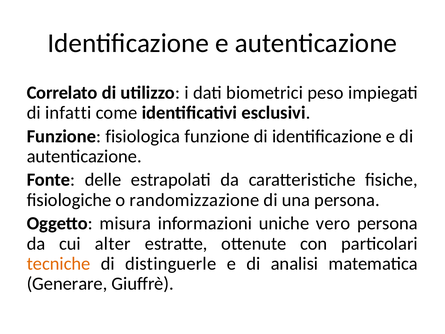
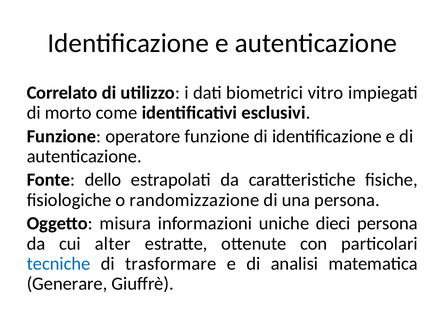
peso: peso -> vitro (326, 93)
infatti: infatti -> morto (68, 113)
fisiologica: fisiologica -> operatore (143, 136)
delle: delle -> dello (103, 180)
vero: vero -> dieci (333, 223)
tecniche colour: orange -> blue (59, 263)
distinguerle: distinguerle -> trasformare (171, 263)
